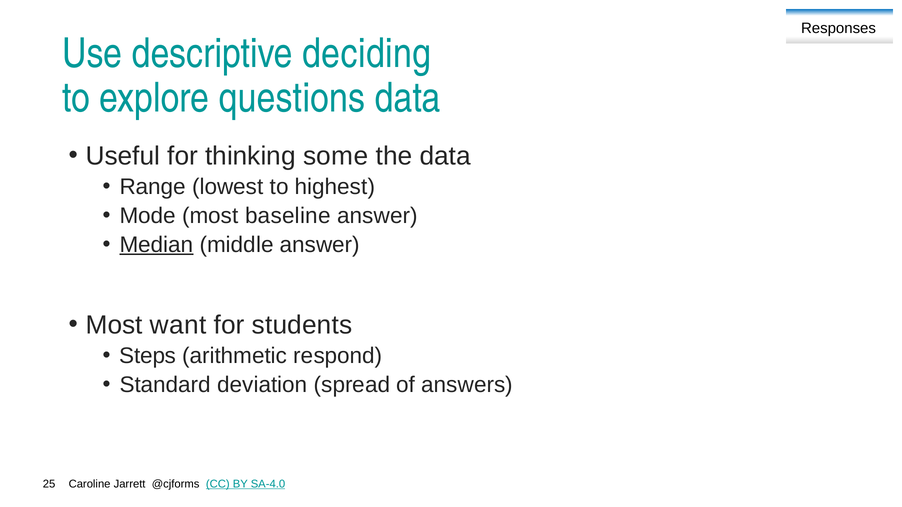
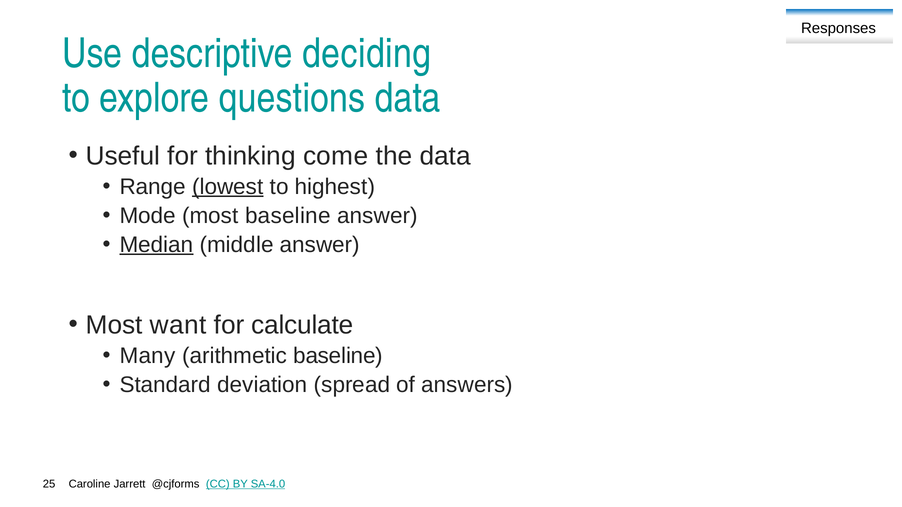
some: some -> come (336, 156)
lowest underline: none -> present (228, 187)
students: students -> calculate (302, 325)
Steps: Steps -> Many (148, 356)
arithmetic respond: respond -> baseline (338, 356)
